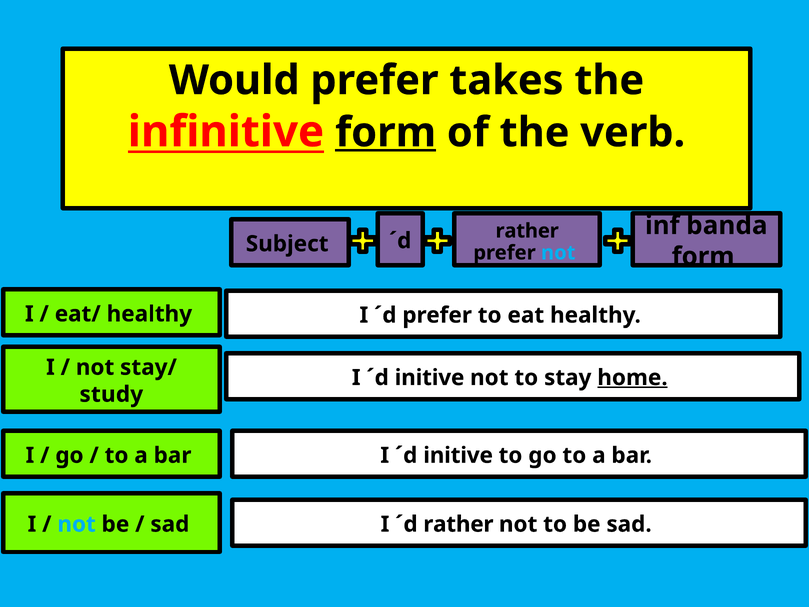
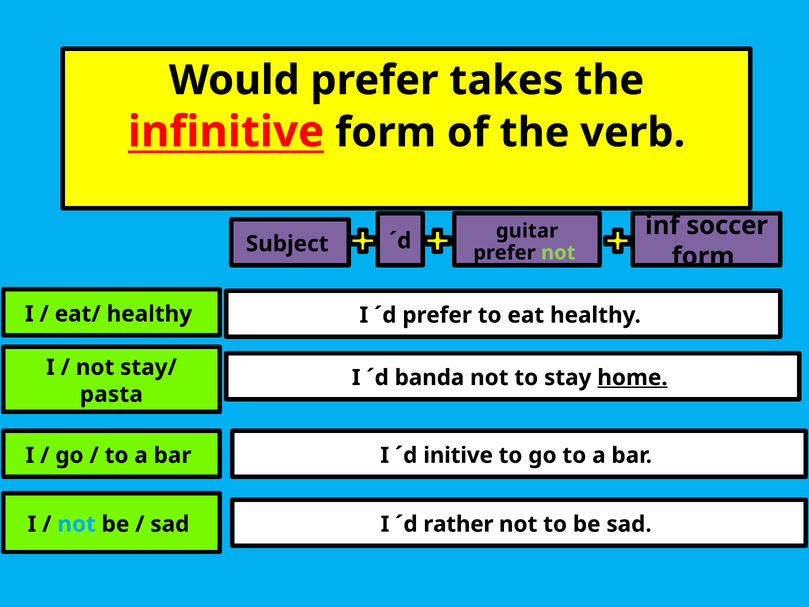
form underline: present -> none (386, 133)
banda: banda -> soccer (727, 225)
Subject ´d rather: rather -> guitar (527, 231)
not colour: light blue -> light green (558, 253)
initive: initive -> banda (429, 378)
study: study -> pasta (111, 394)
